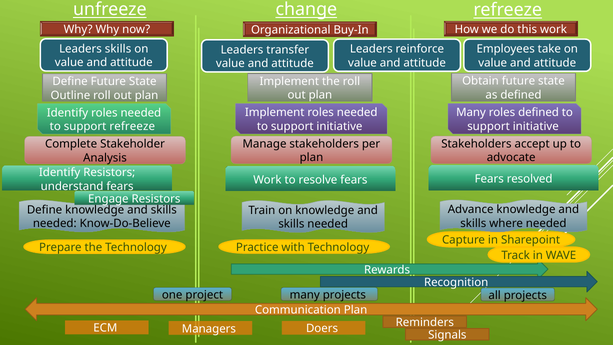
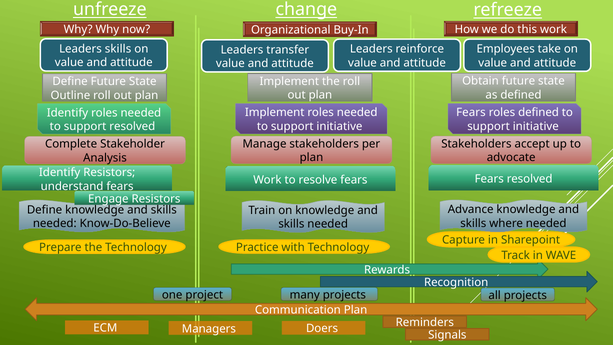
Many: Many -> Fears (471, 113)
support refreeze: refreeze -> resolved (132, 126)
